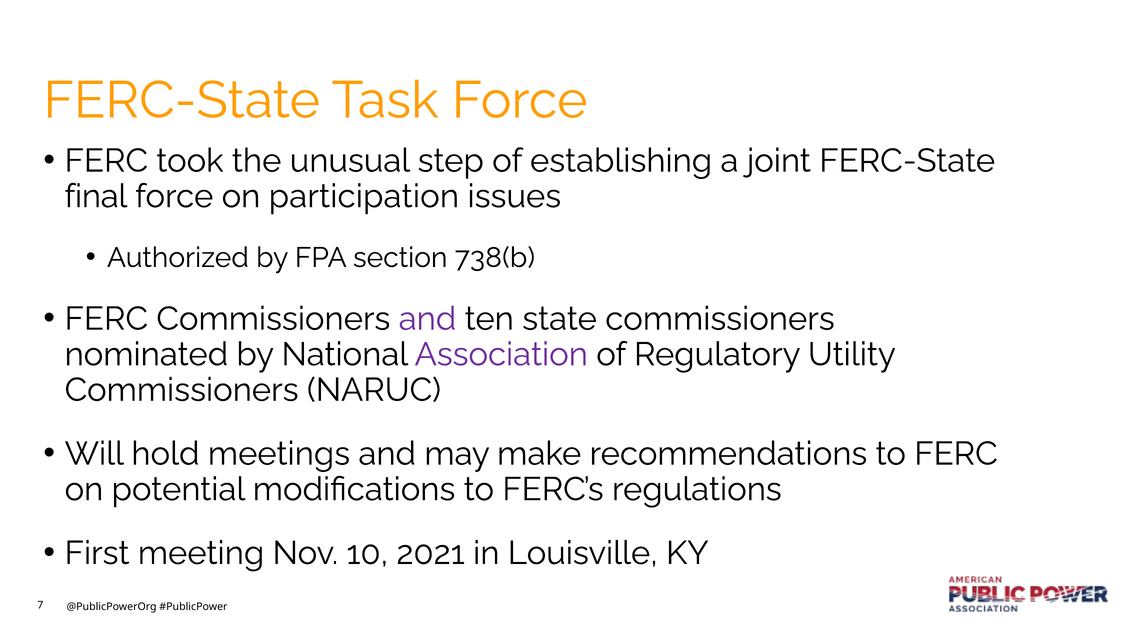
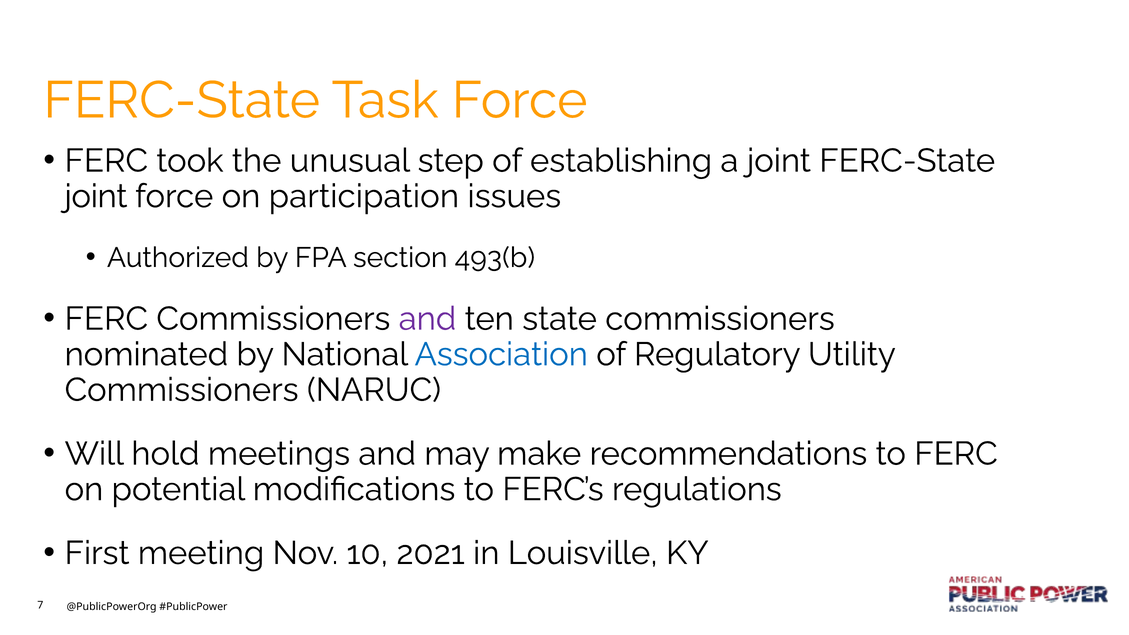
final: final -> joint (96, 196)
738(b: 738(b -> 493(b (495, 258)
Association colour: purple -> blue (501, 354)
